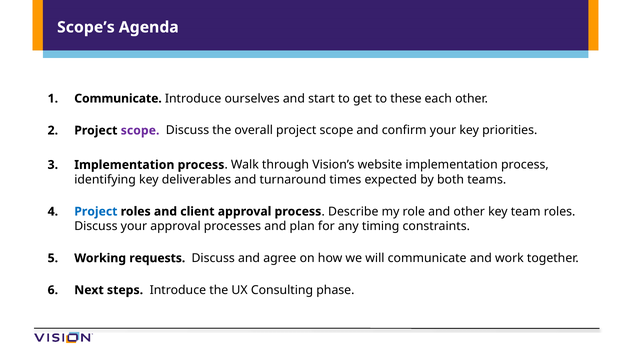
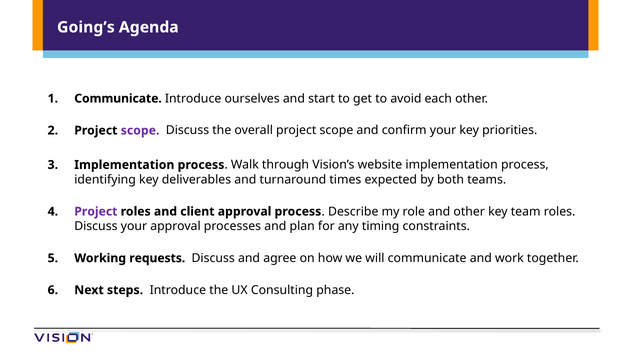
Scope’s: Scope’s -> Going’s (86, 27)
these: these -> avoid (406, 99)
Project colour: blue -> purple (96, 211)
